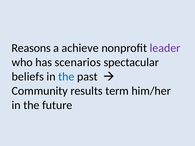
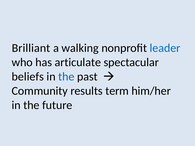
Reasons: Reasons -> Brilliant (31, 48)
achieve: achieve -> walking (80, 48)
leader colour: purple -> blue (165, 48)
scenarios: scenarios -> articulate (78, 62)
